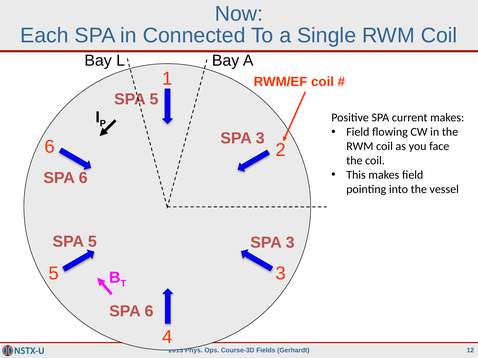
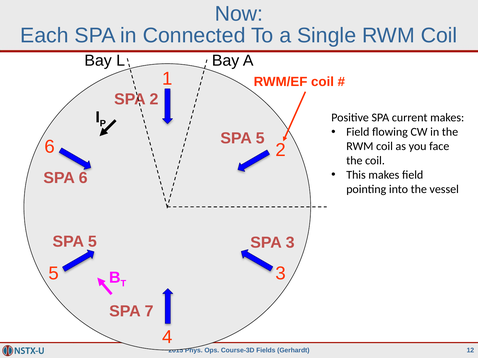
5: 5 -> 2 (154, 99)
3: 3 -> 5 (260, 138)
6: 6 -> 7 (149, 312)
